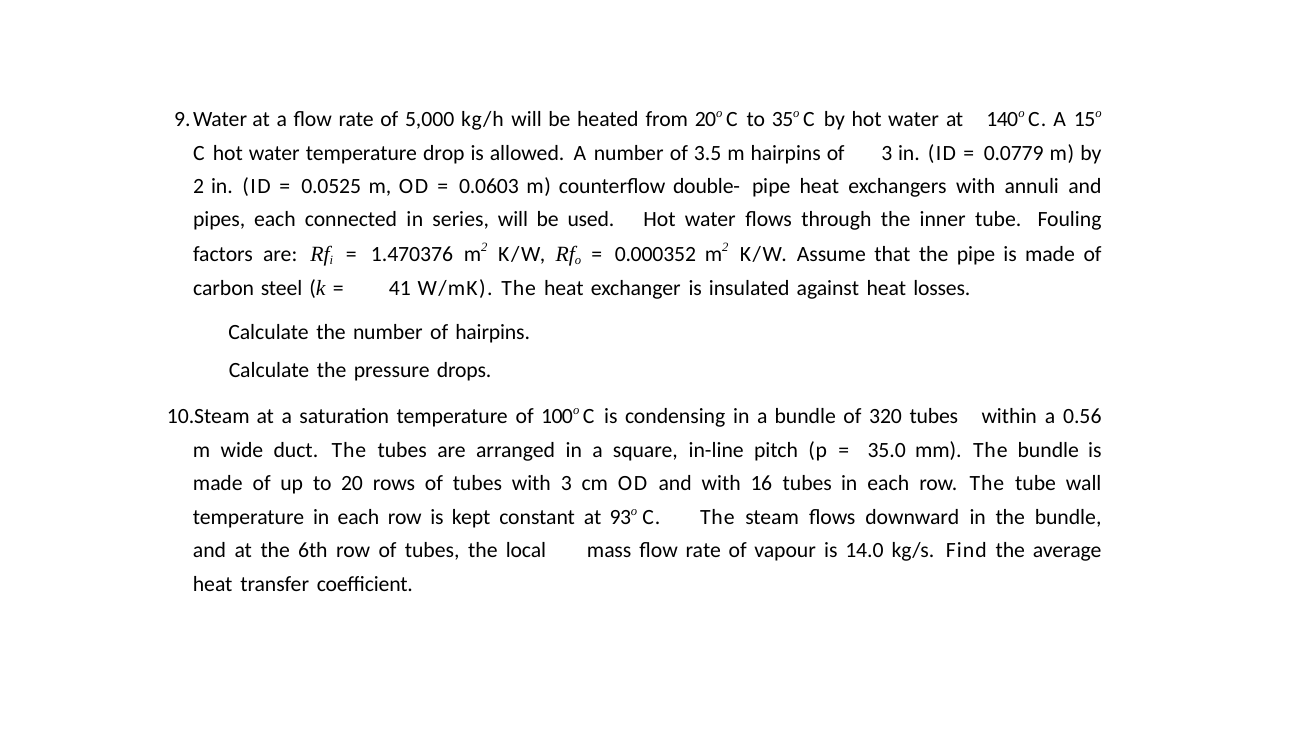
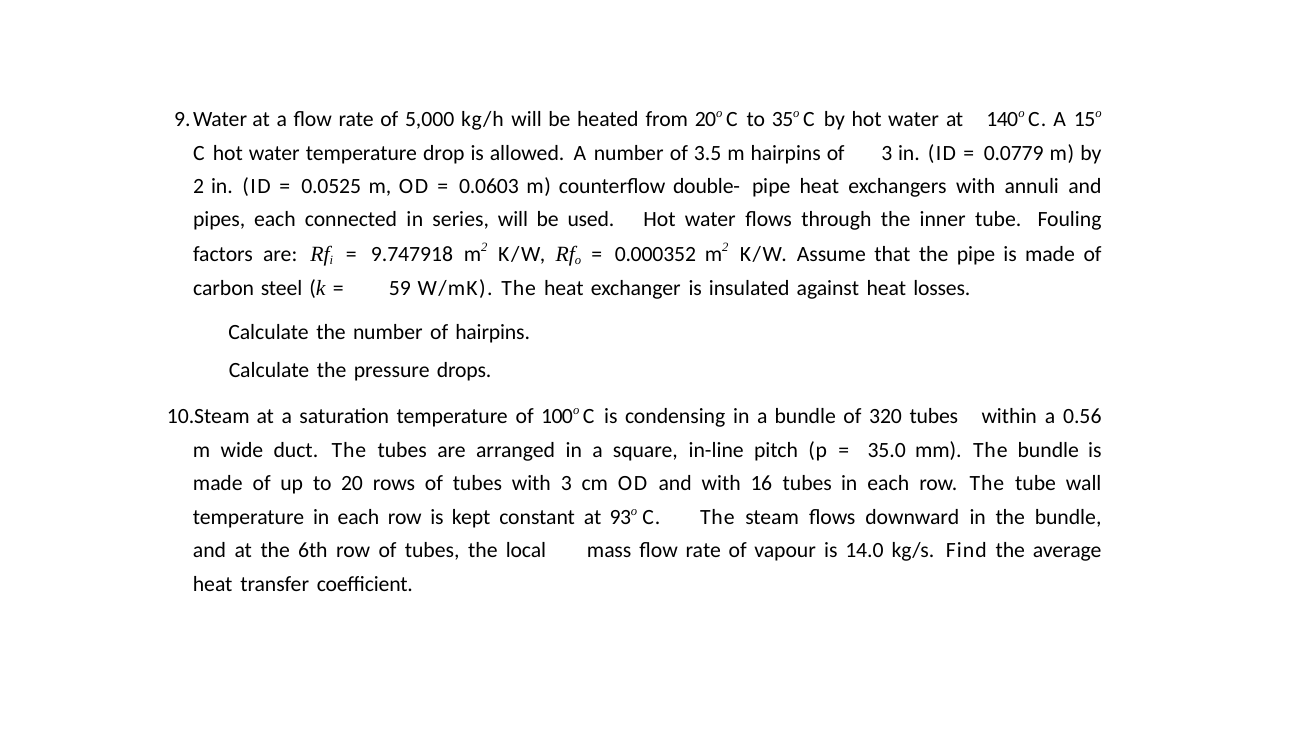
1.470376: 1.470376 -> 9.747918 (412, 254)
41: 41 -> 59 (400, 289)
